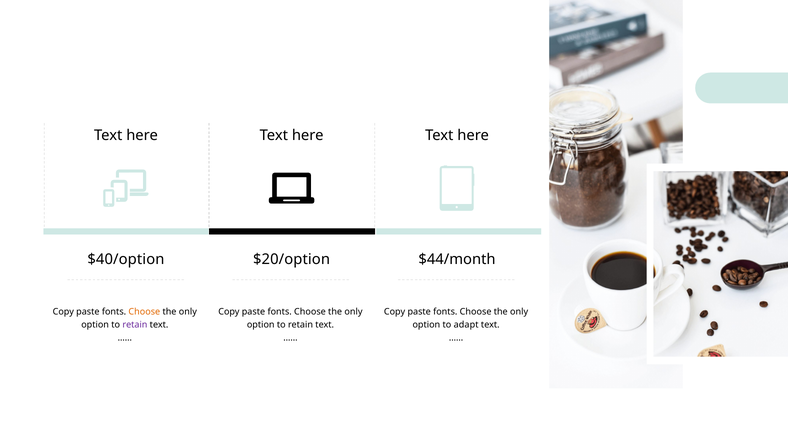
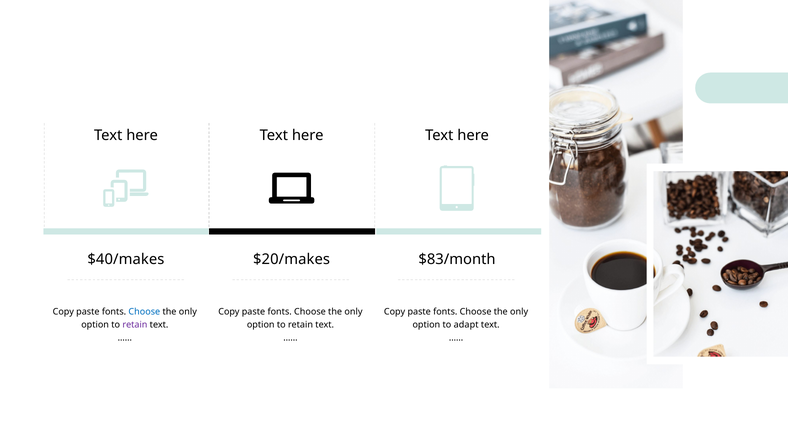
$40/option: $40/option -> $40/makes (126, 259)
$20/option: $20/option -> $20/makes (292, 259)
$44/month: $44/month -> $83/month (457, 259)
Choose colour: orange -> blue (144, 312)
